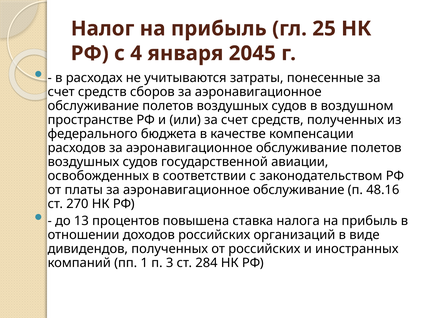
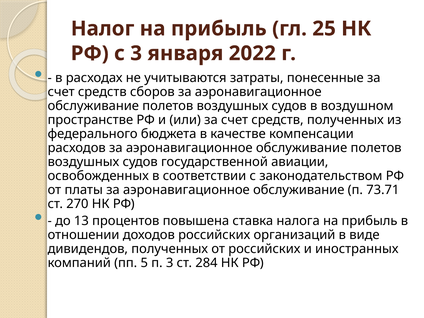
с 4: 4 -> 3 (136, 53)
2045: 2045 -> 2022 (252, 53)
48.16: 48.16 -> 73.71 (383, 190)
1: 1 -> 5 (144, 263)
